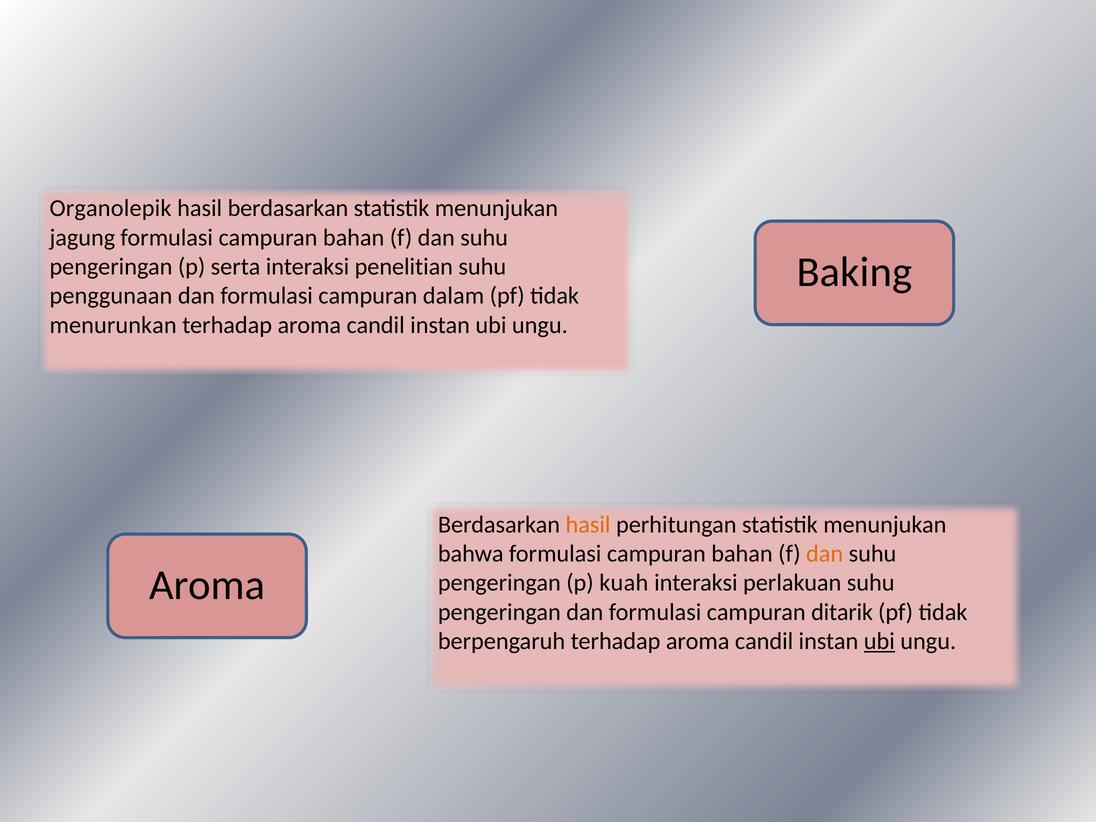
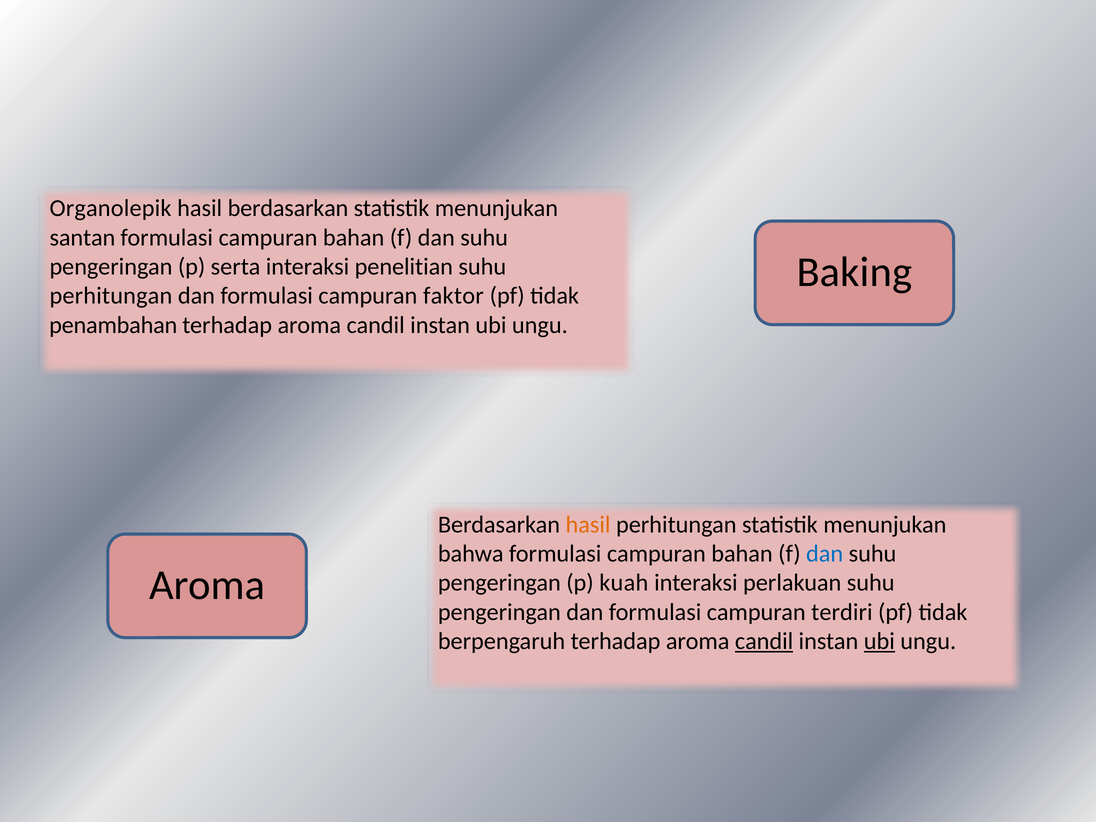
jagung: jagung -> santan (82, 237)
penggunaan: penggunaan -> perhitungan (111, 296)
dalam: dalam -> faktor (453, 296)
menurunkan: menurunkan -> penambahan (113, 325)
dan colour: orange -> blue (825, 554)
ditarik: ditarik -> terdiri (842, 612)
candil underline: none -> present (764, 641)
